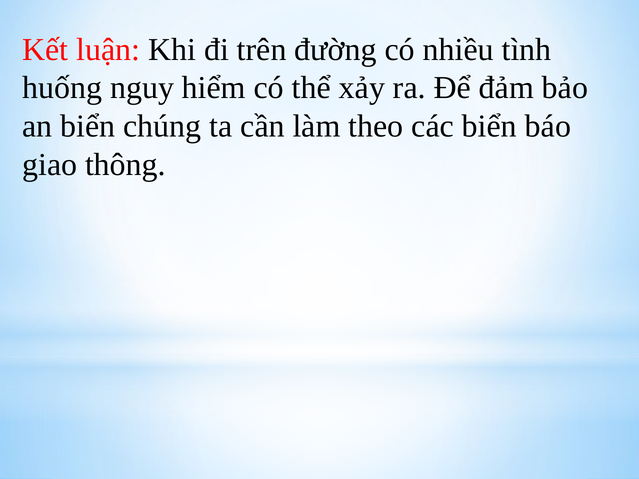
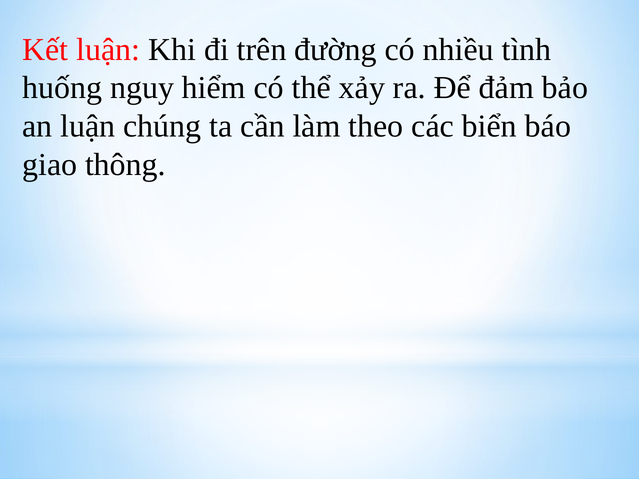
an biển: biển -> luận (88, 126)
